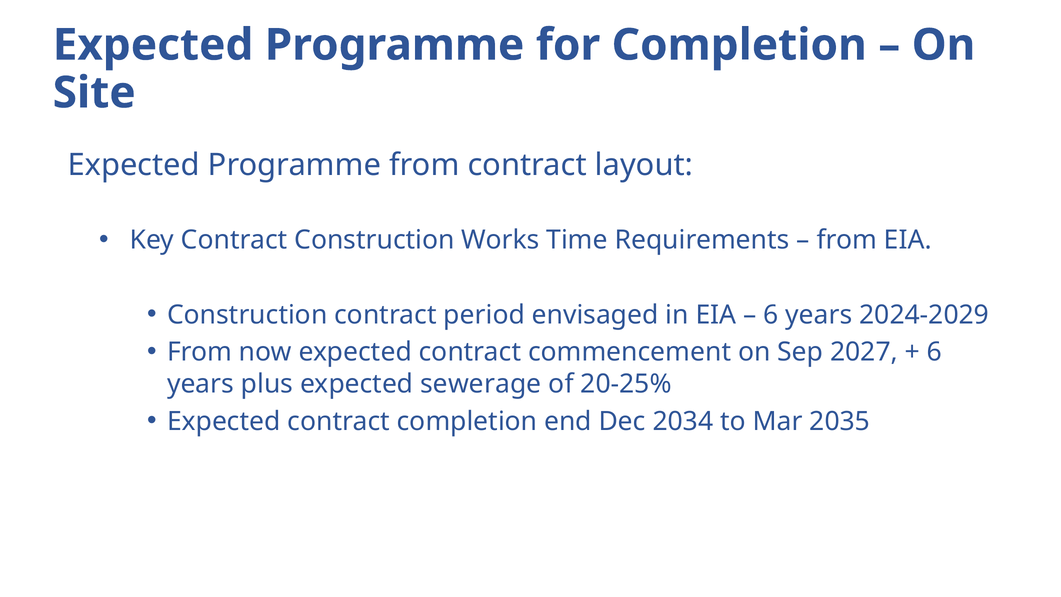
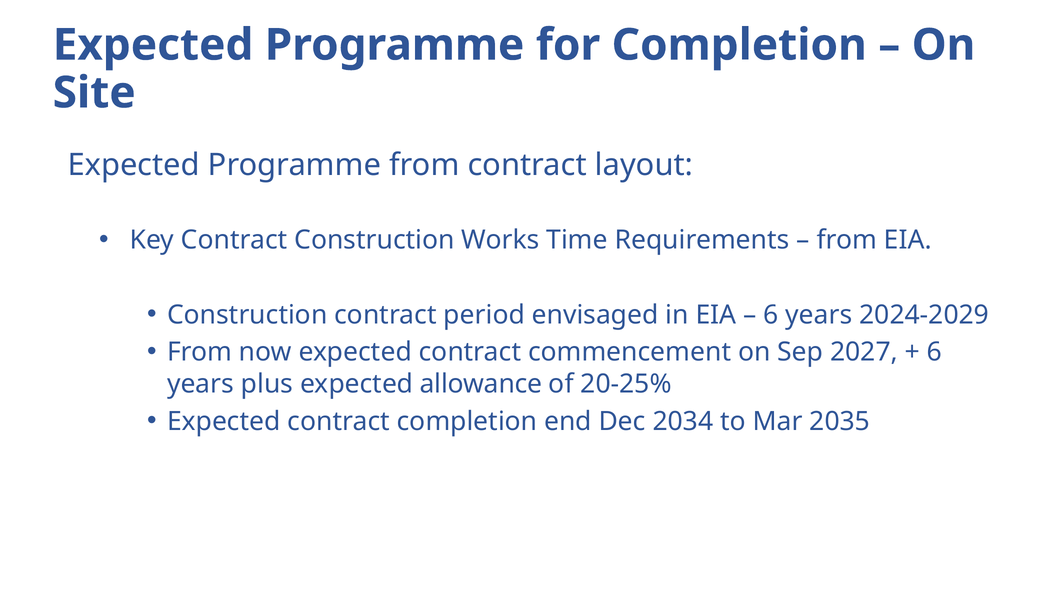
sewerage: sewerage -> allowance (481, 384)
